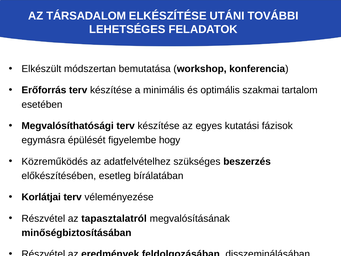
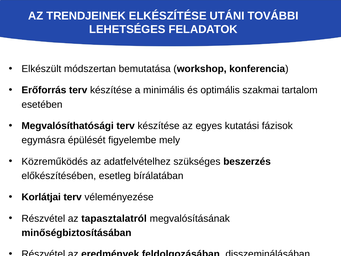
TÁRSADALOM: TÁRSADALOM -> TRENDJEINEK (86, 16)
hogy: hogy -> mely (170, 140)
